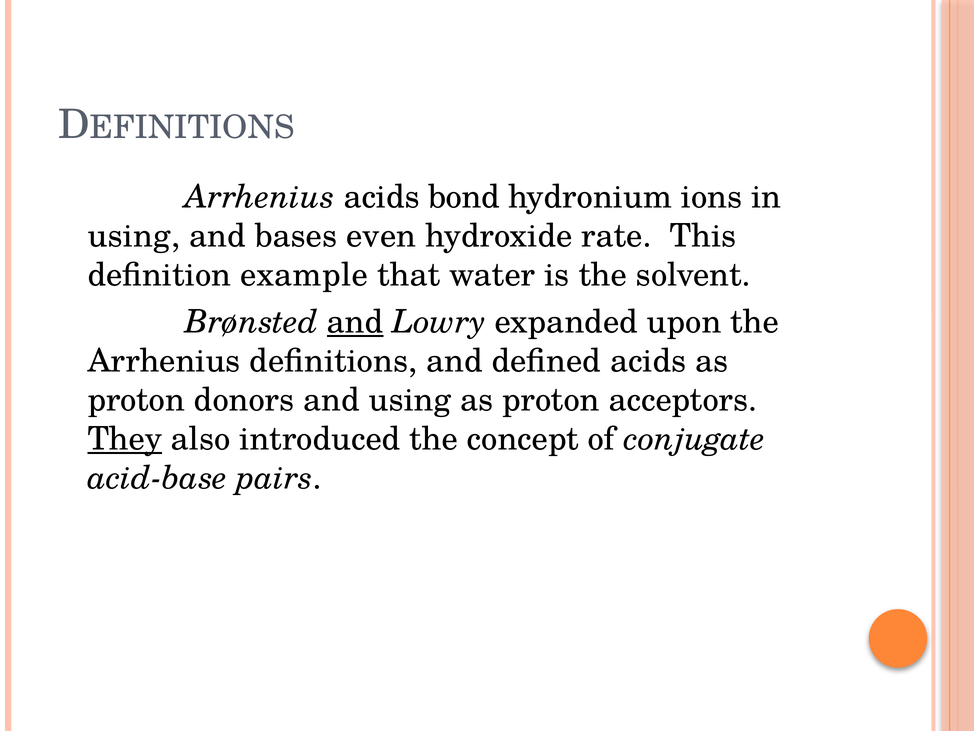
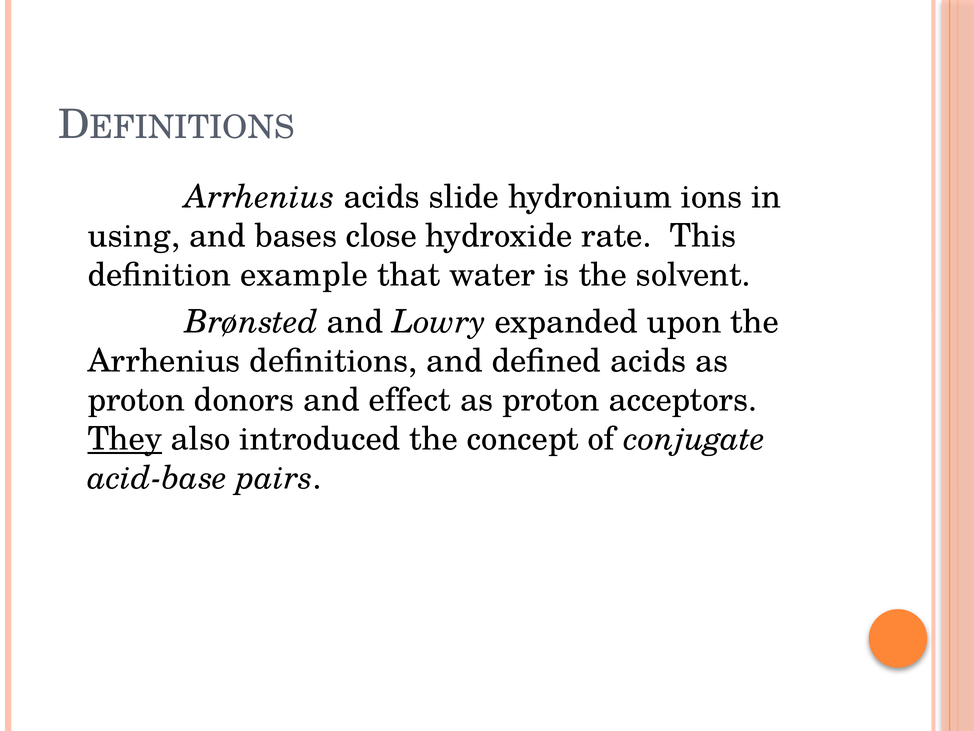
bond: bond -> slide (464, 197)
even: even -> close (381, 236)
and underline: present -> none (355, 322)
and using: using -> effect (410, 400)
